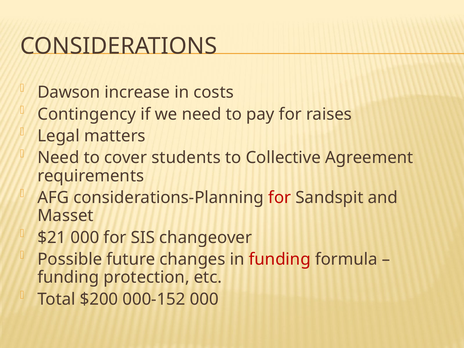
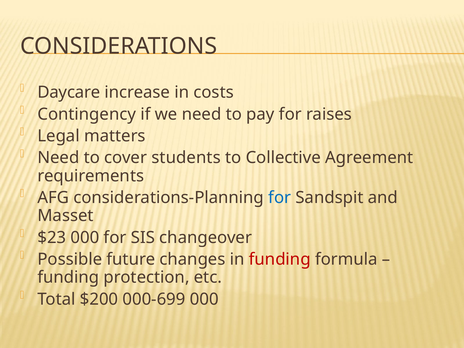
Dawson: Dawson -> Daycare (69, 92)
for colour: red -> blue (280, 198)
$21: $21 -> $23 (52, 238)
000-152: 000-152 -> 000-699 (154, 299)
